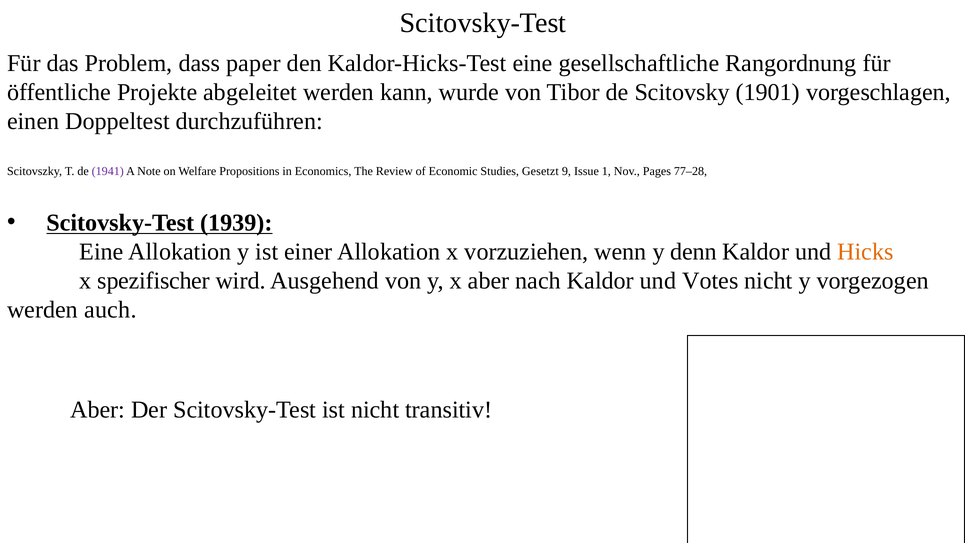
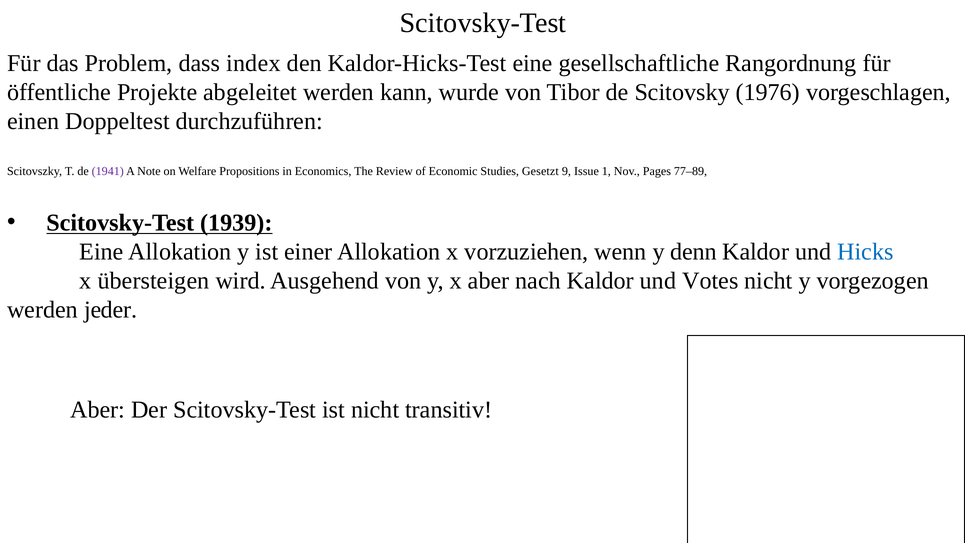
paper: paper -> index (253, 63)
1901: 1901 -> 1976 (768, 92)
77–28: 77–28 -> 77–89 (690, 171)
Hicks colour: orange -> blue (865, 252)
spezifischer: spezifischer -> übersteigen (154, 281)
auch: auch -> jeder (111, 310)
